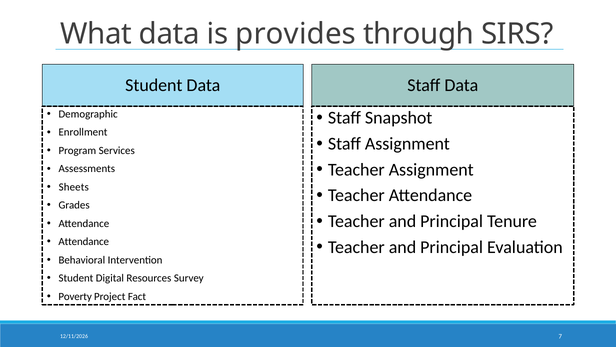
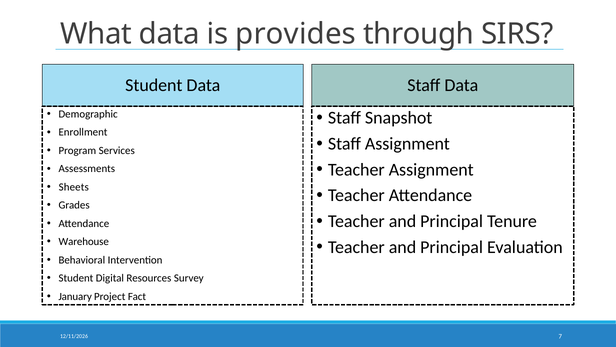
Attendance: Attendance -> Warehouse (84, 241)
Poverty: Poverty -> January (75, 296)
